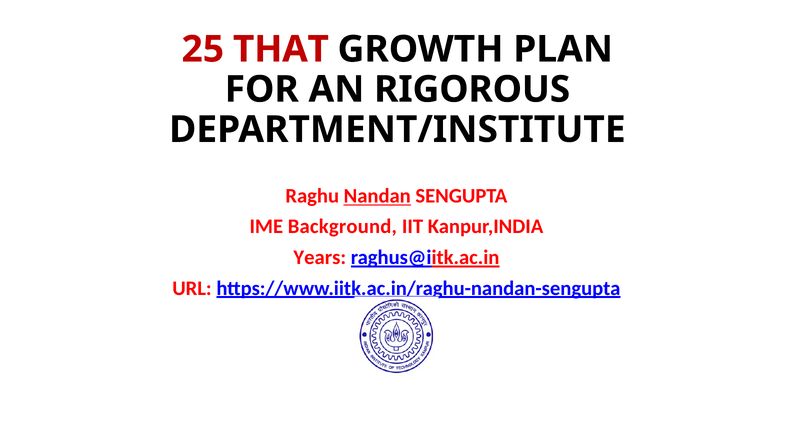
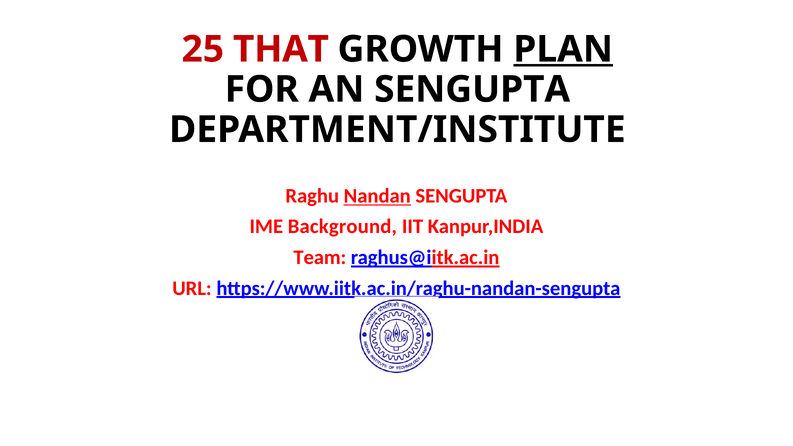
PLAN underline: none -> present (563, 49)
AN RIGOROUS: RIGOROUS -> SENGUPTA (472, 89)
Years: Years -> Team (320, 257)
